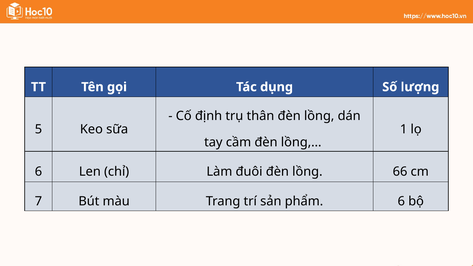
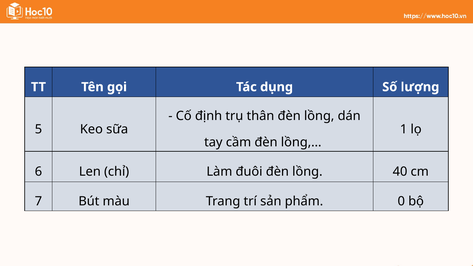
66: 66 -> 40 (400, 172)
phẩm 6: 6 -> 0 (401, 201)
